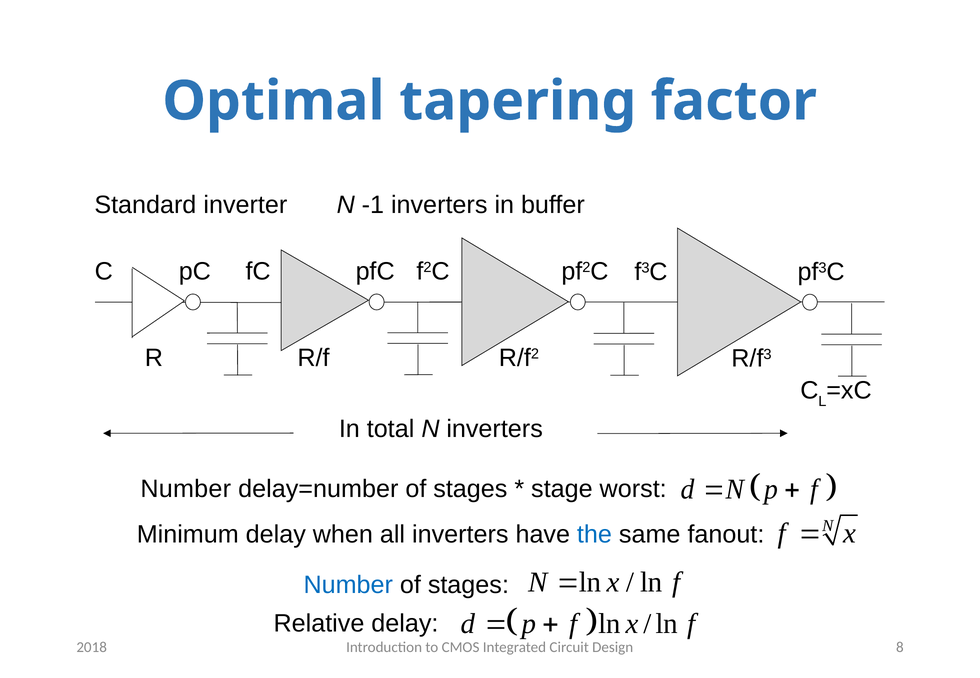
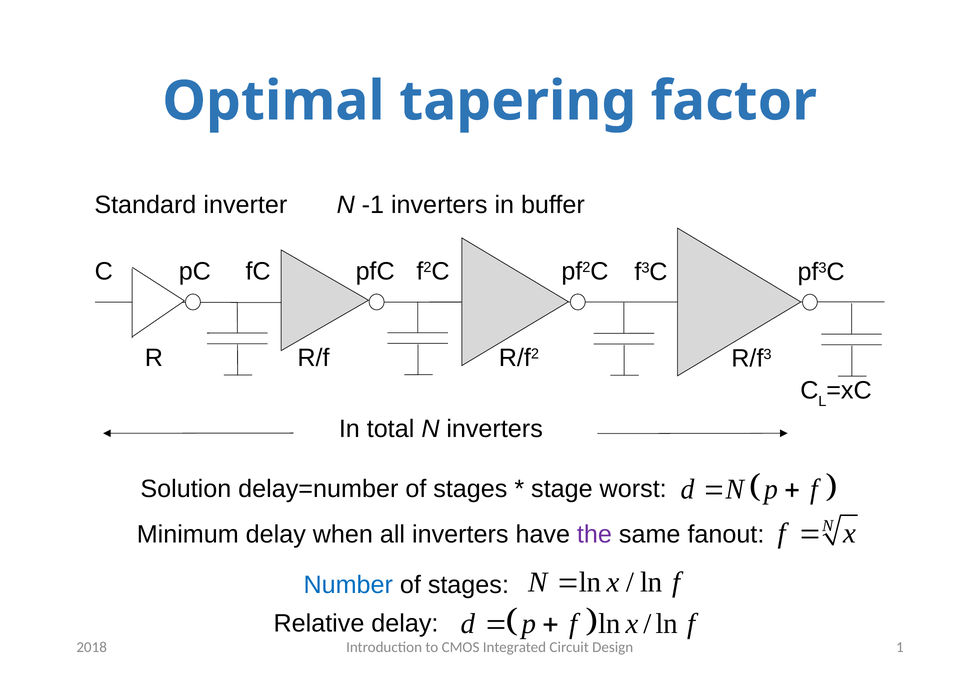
Number: Number -> Solution (186, 489)
the colour: blue -> purple (594, 535)
8: 8 -> 1 (900, 648)
